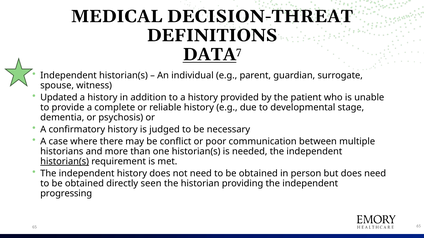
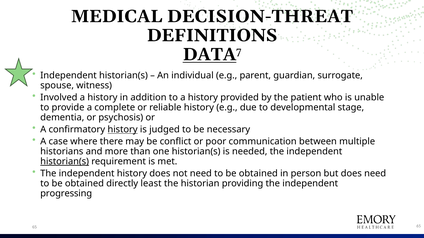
Updated: Updated -> Involved (59, 98)
history underline: none -> present (123, 130)
seen: seen -> least (151, 184)
